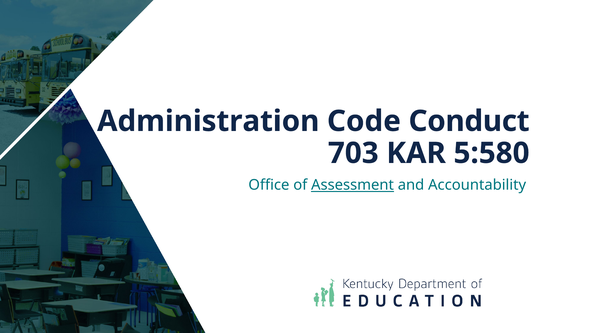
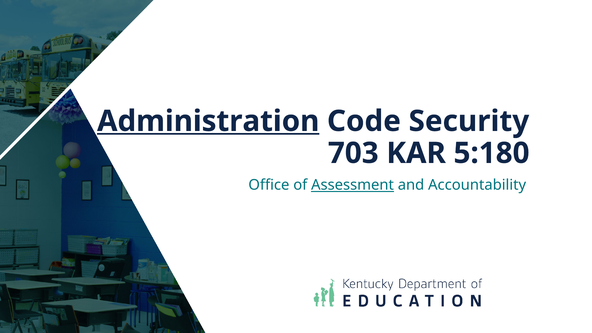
Administration underline: none -> present (208, 121)
Conduct: Conduct -> Security (469, 121)
5:580: 5:580 -> 5:180 (492, 153)
